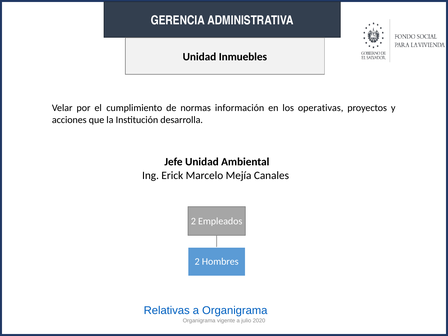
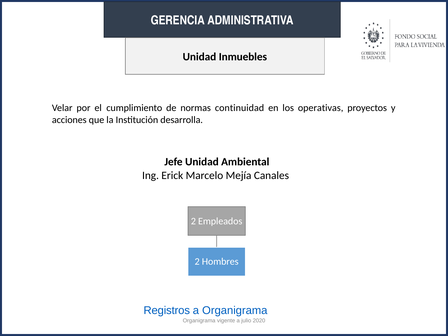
información: información -> continuidad (240, 108)
Relativas: Relativas -> Registros (167, 311)
